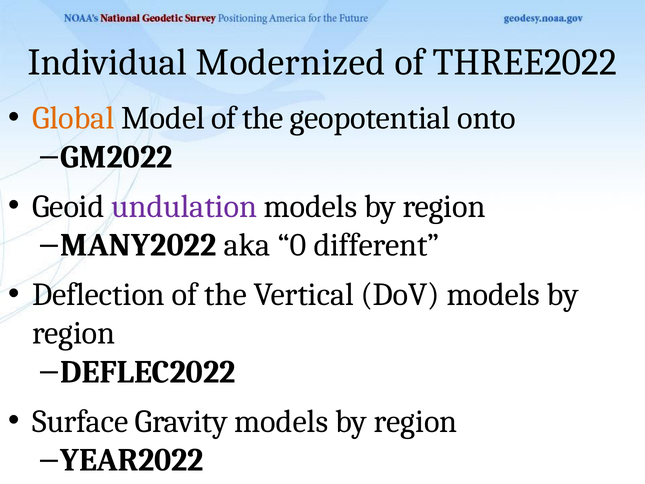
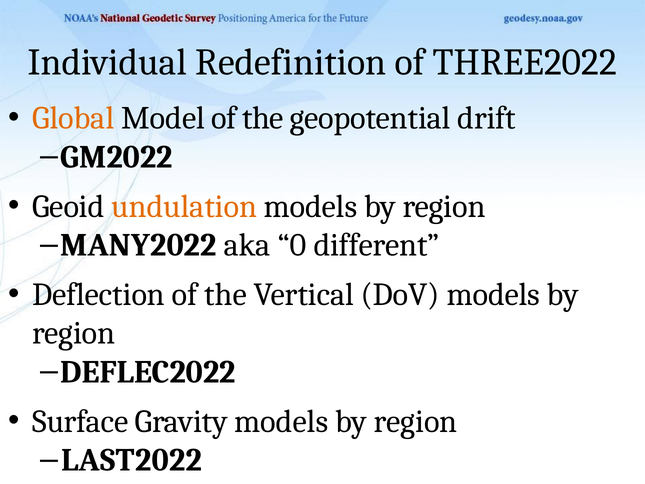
Modernized: Modernized -> Redefinition (291, 62)
onto: onto -> drift (487, 118)
undulation colour: purple -> orange (184, 206)
YEAR2022: YEAR2022 -> LAST2022 (132, 460)
